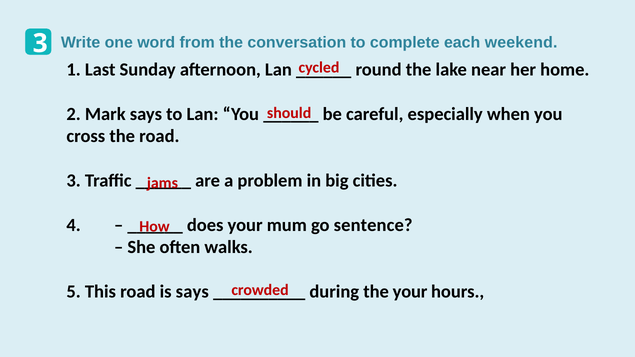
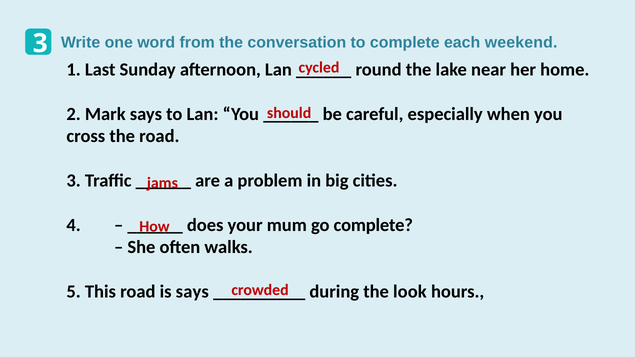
go sentence: sentence -> complete (373, 225)
the your: your -> look (410, 292)
